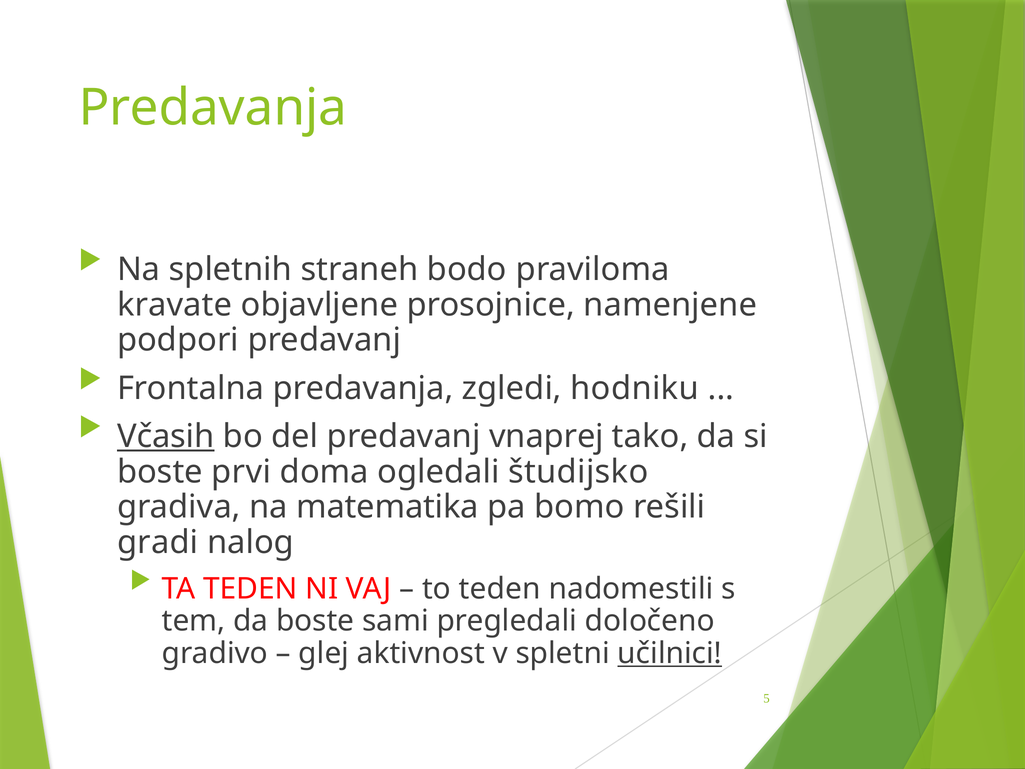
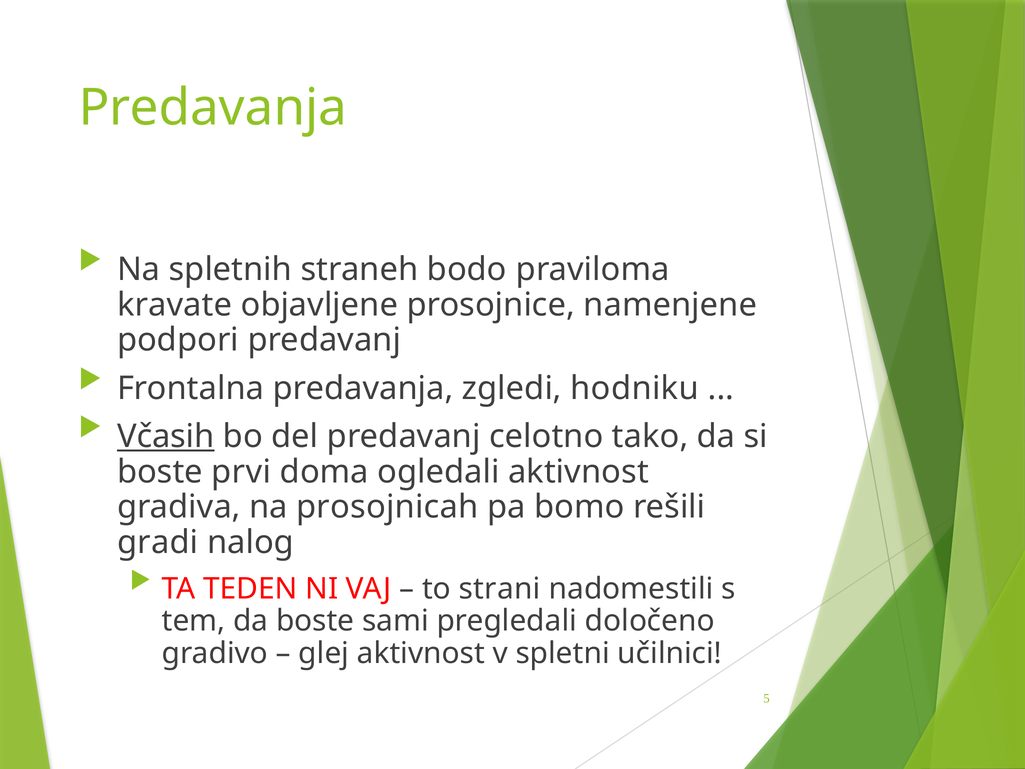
vnaprej: vnaprej -> celotno (546, 436)
ogledali študijsko: študijsko -> aktivnost (578, 472)
matematika: matematika -> prosojnicah (387, 507)
to teden: teden -> strani (500, 589)
učilnici underline: present -> none (670, 653)
